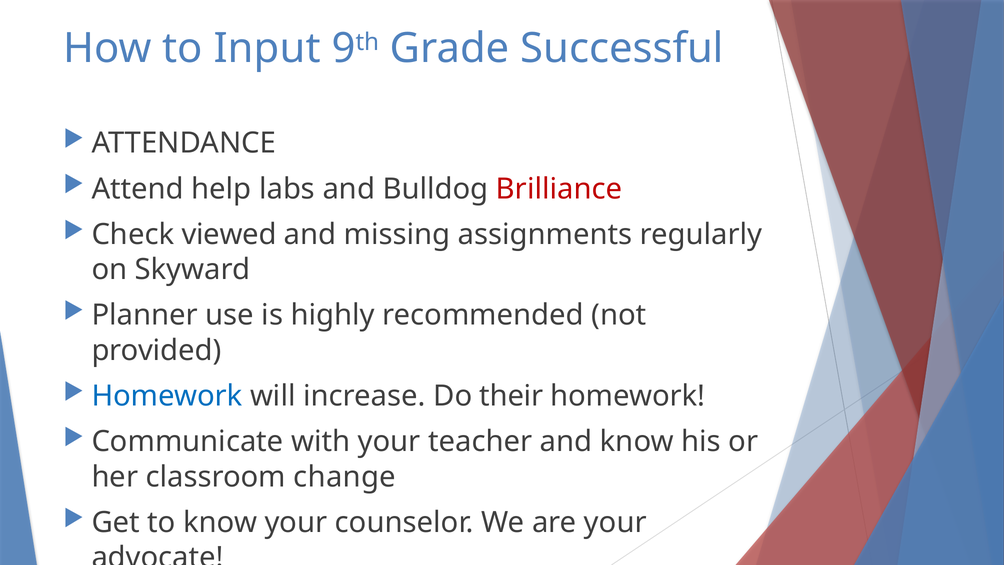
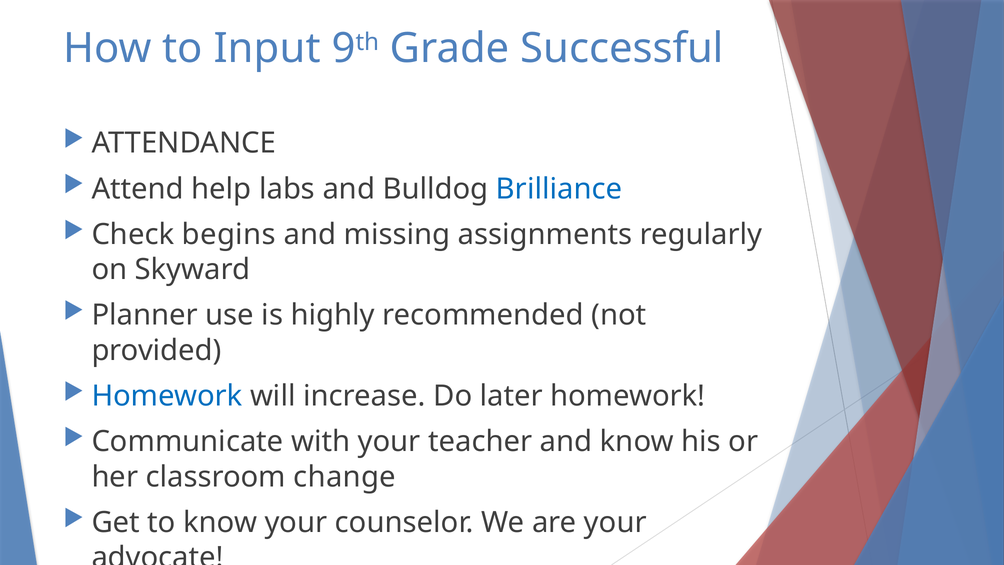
Brilliance colour: red -> blue (559, 189)
viewed: viewed -> begins (229, 234)
their: their -> later (511, 396)
